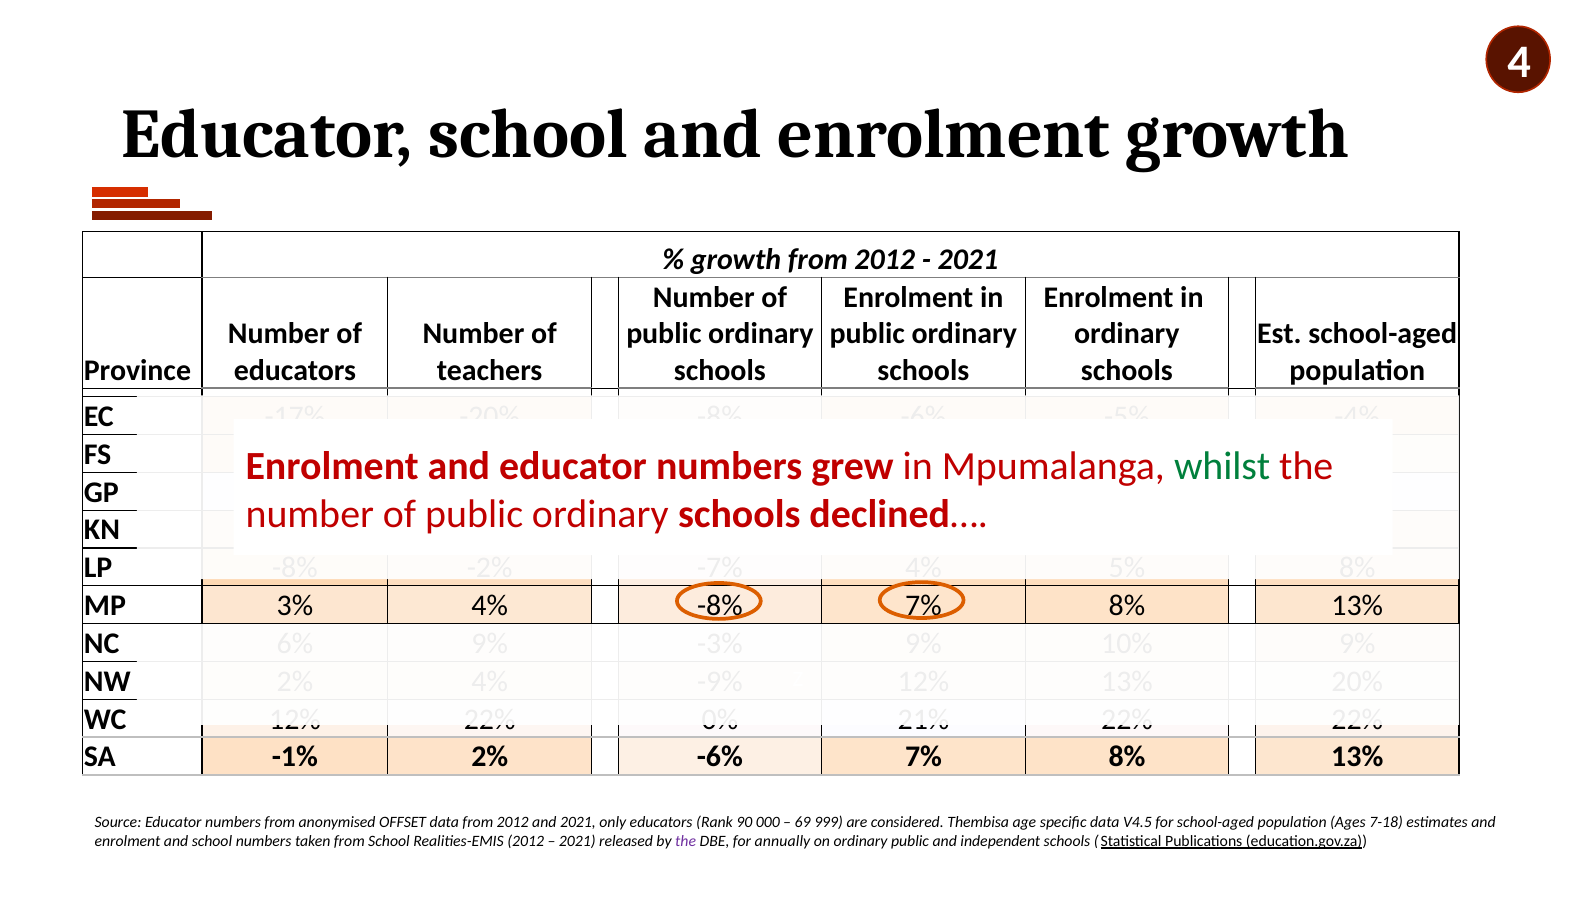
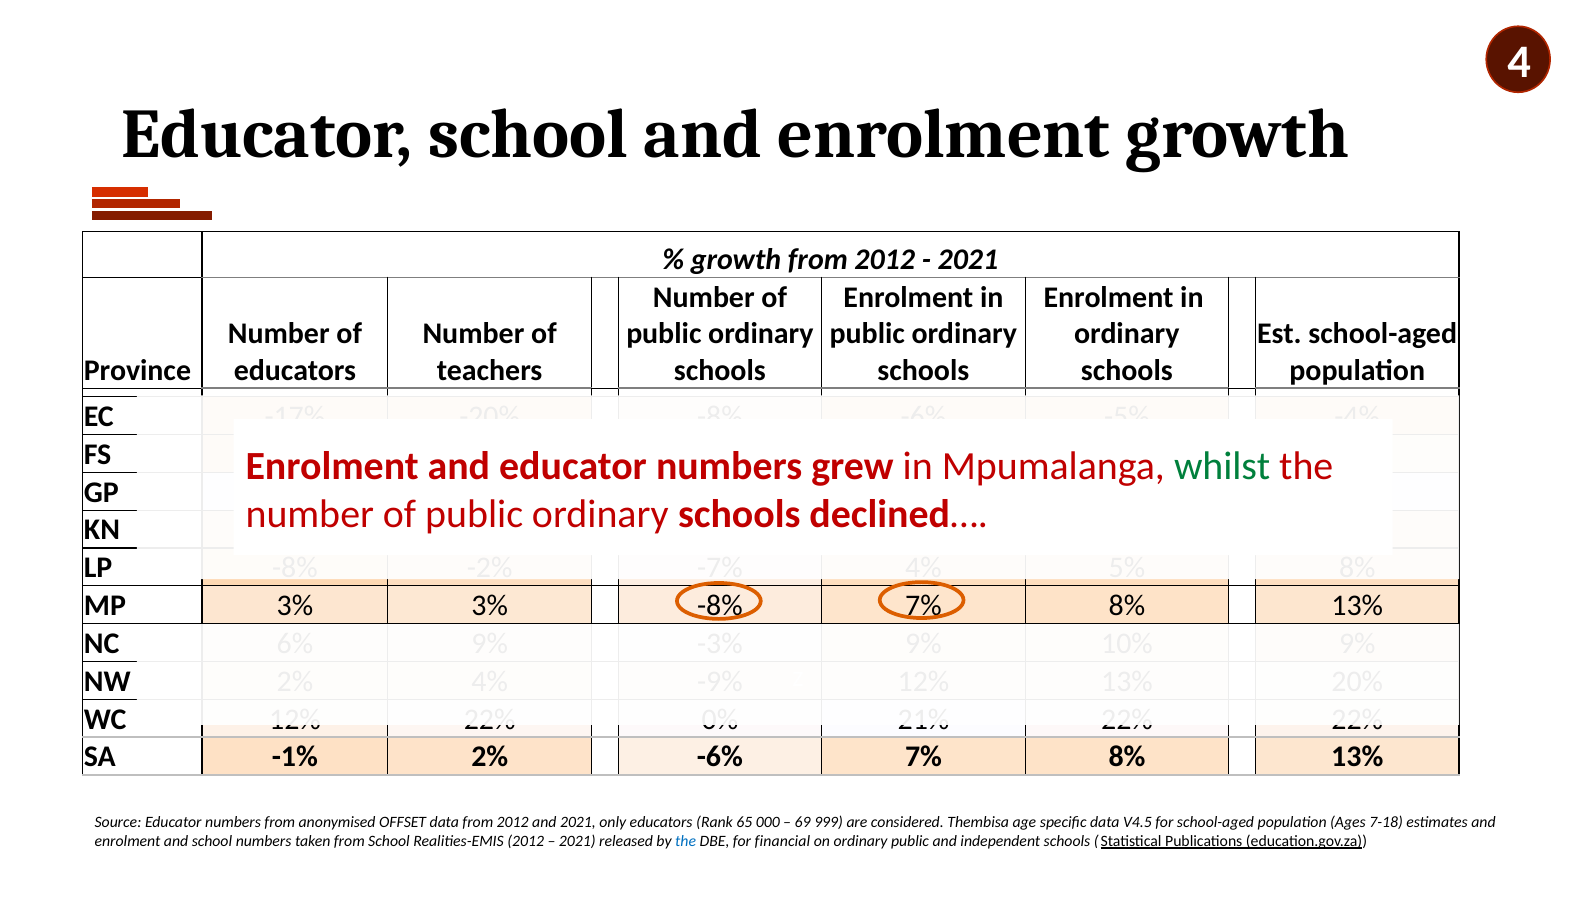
3% 4%: 4% -> 3% (490, 606)
90: 90 -> 65 (744, 822)
the colour: purple -> blue (686, 841)
annually: annually -> financial (782, 841)
